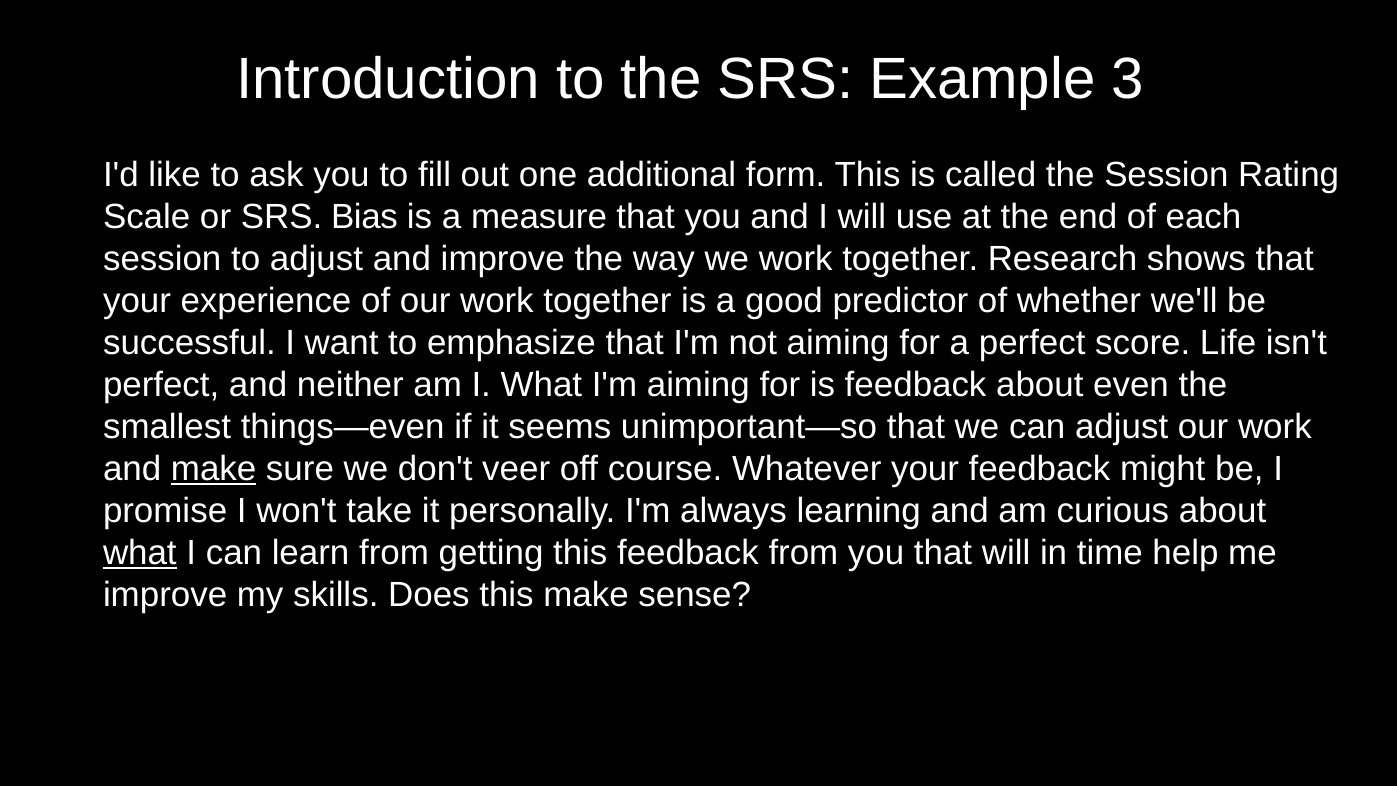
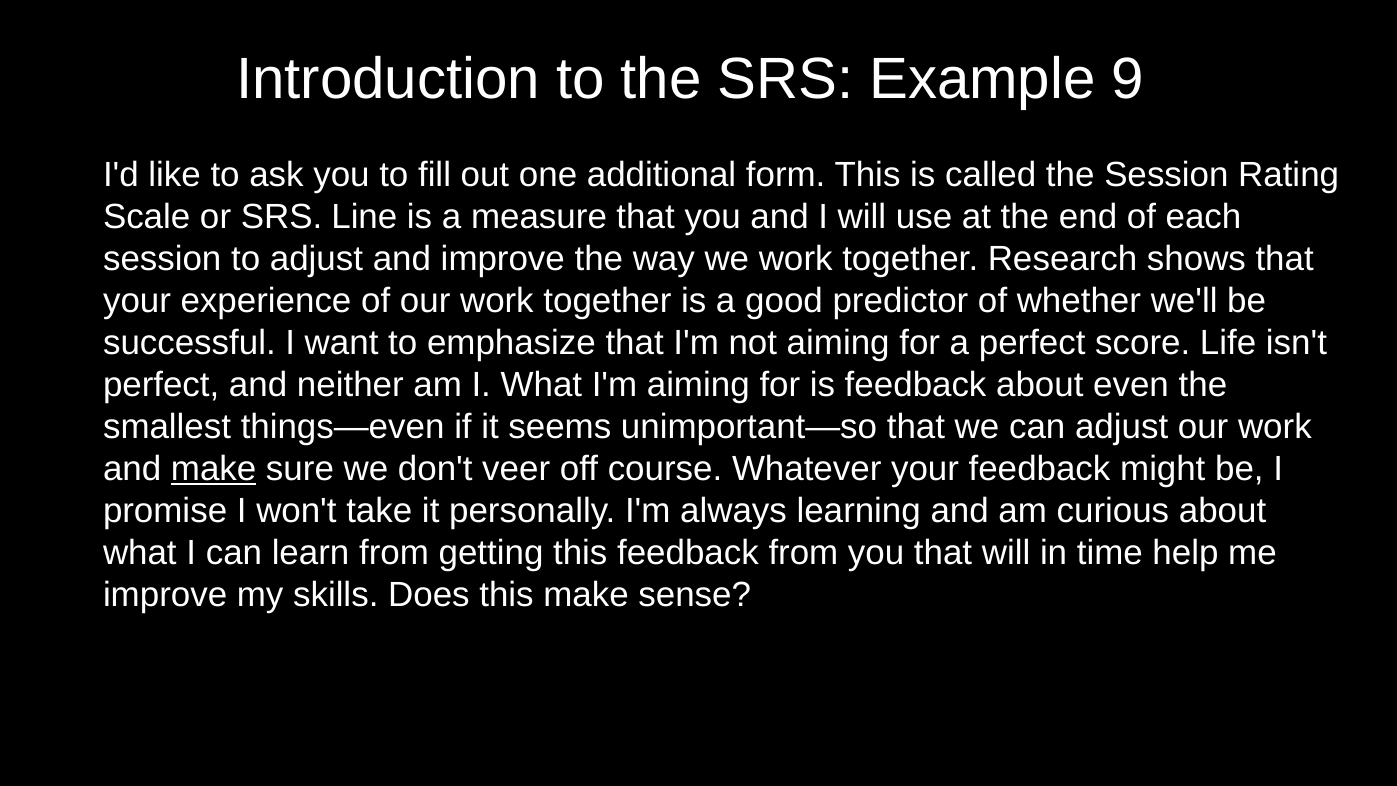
3: 3 -> 9 (1128, 79)
Bias: Bias -> Line (364, 217)
what underline: present -> none (140, 553)
